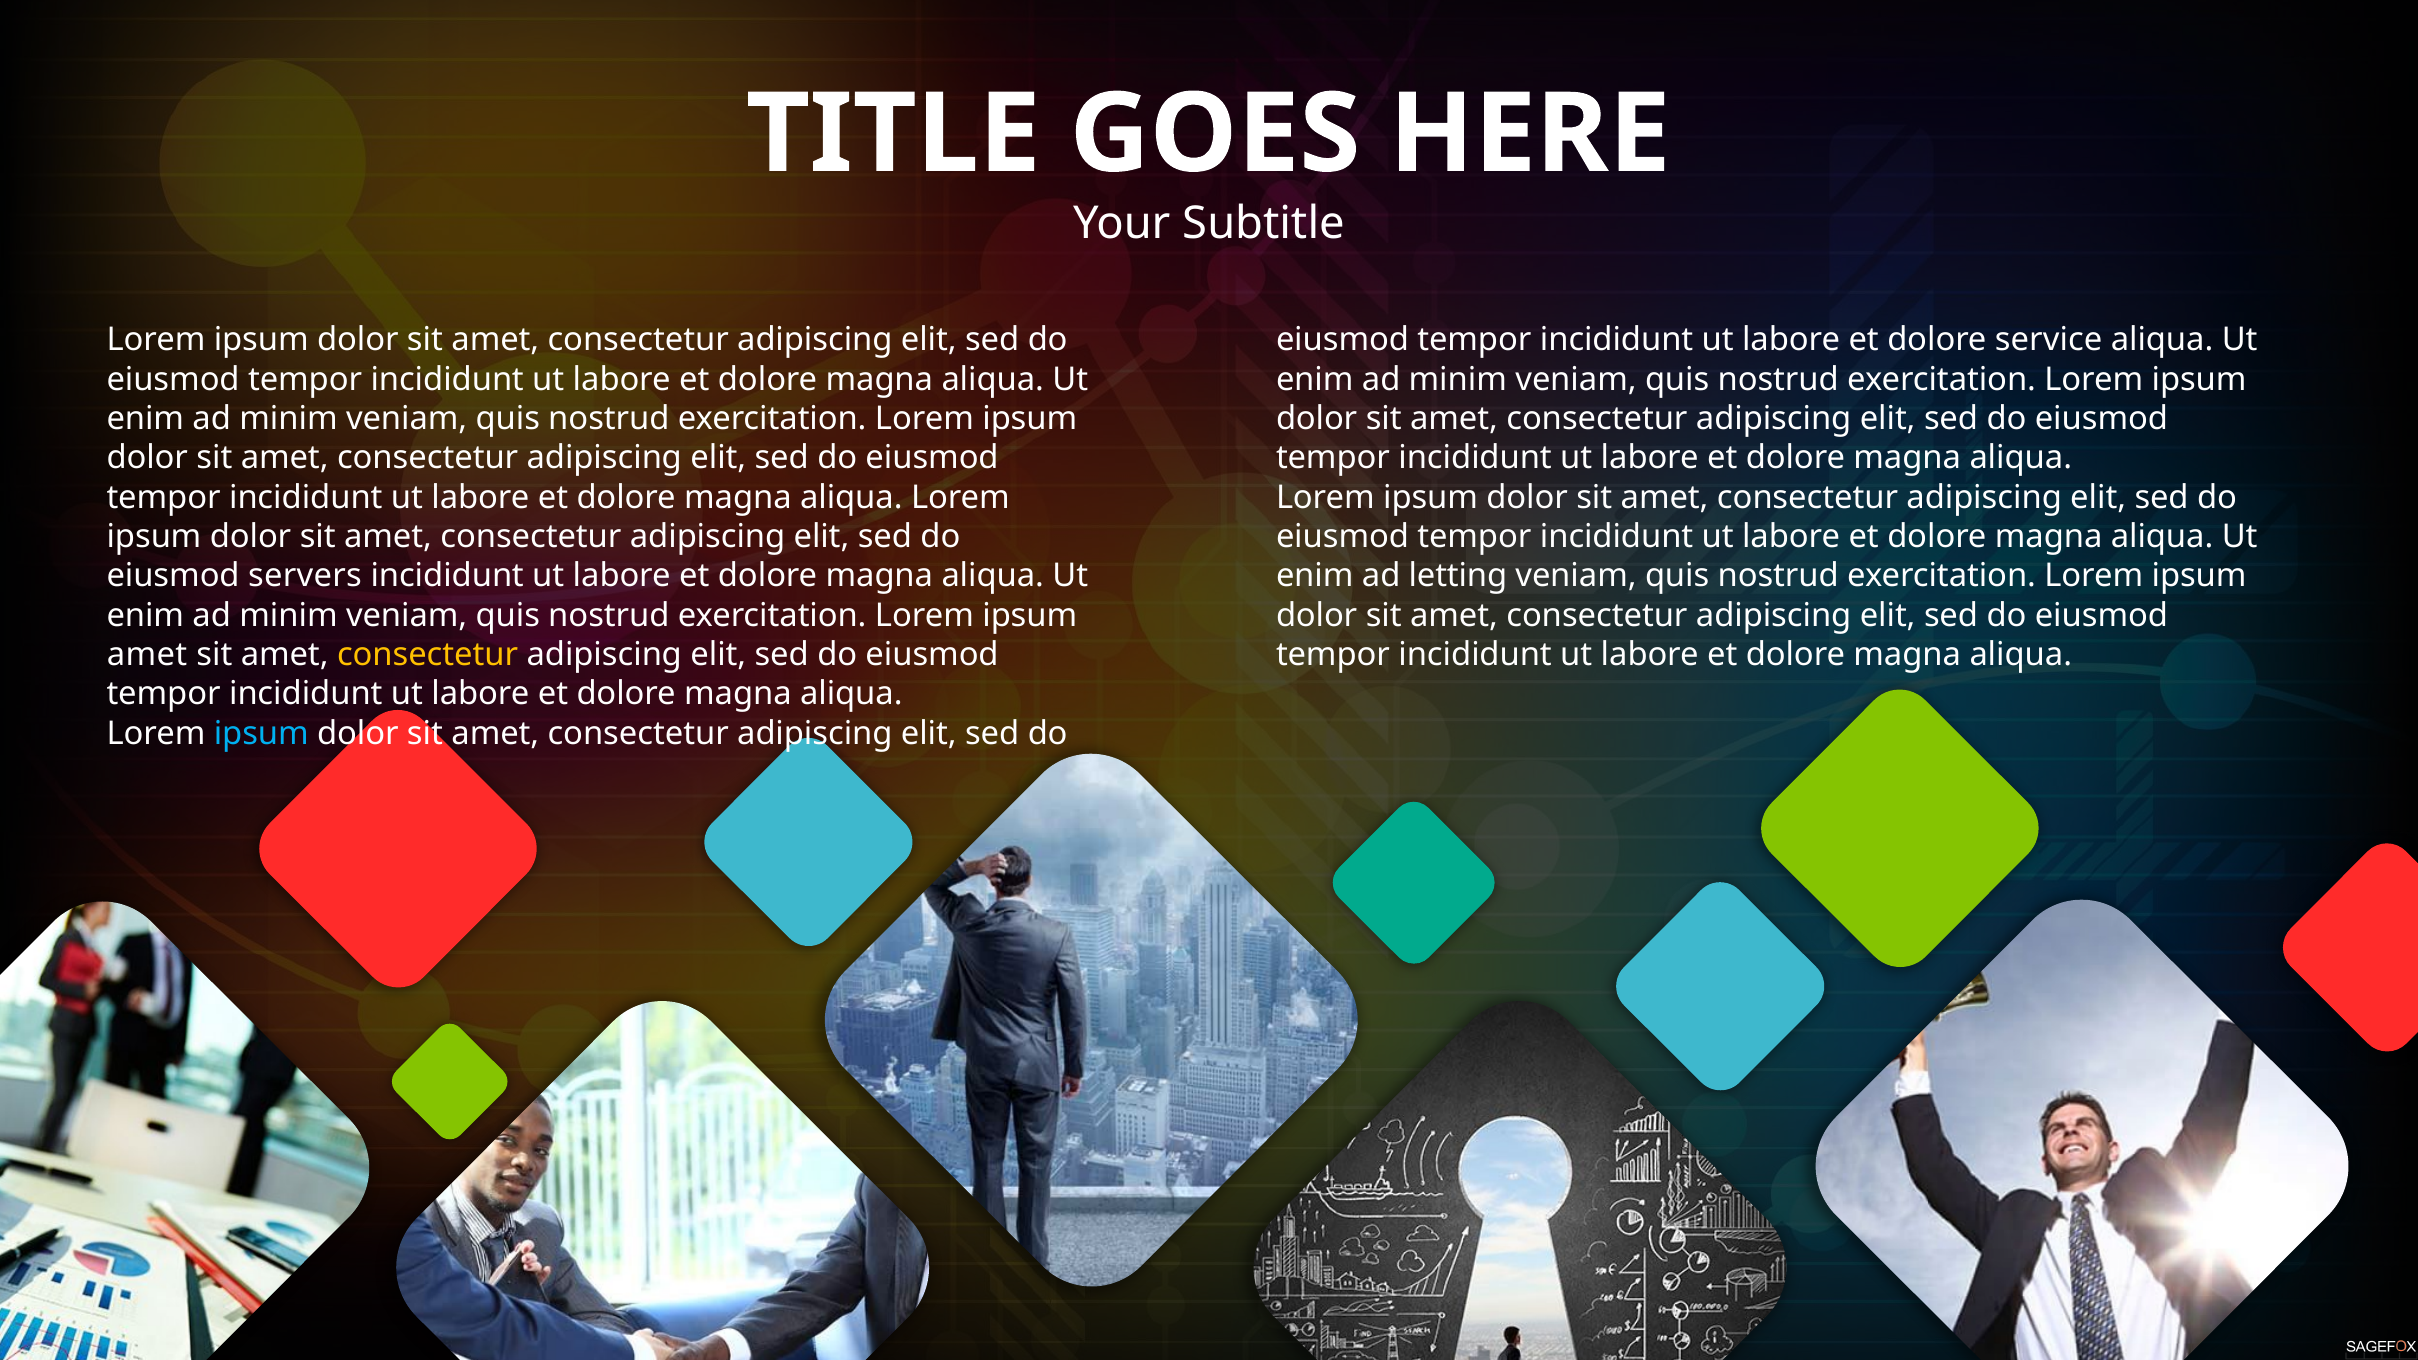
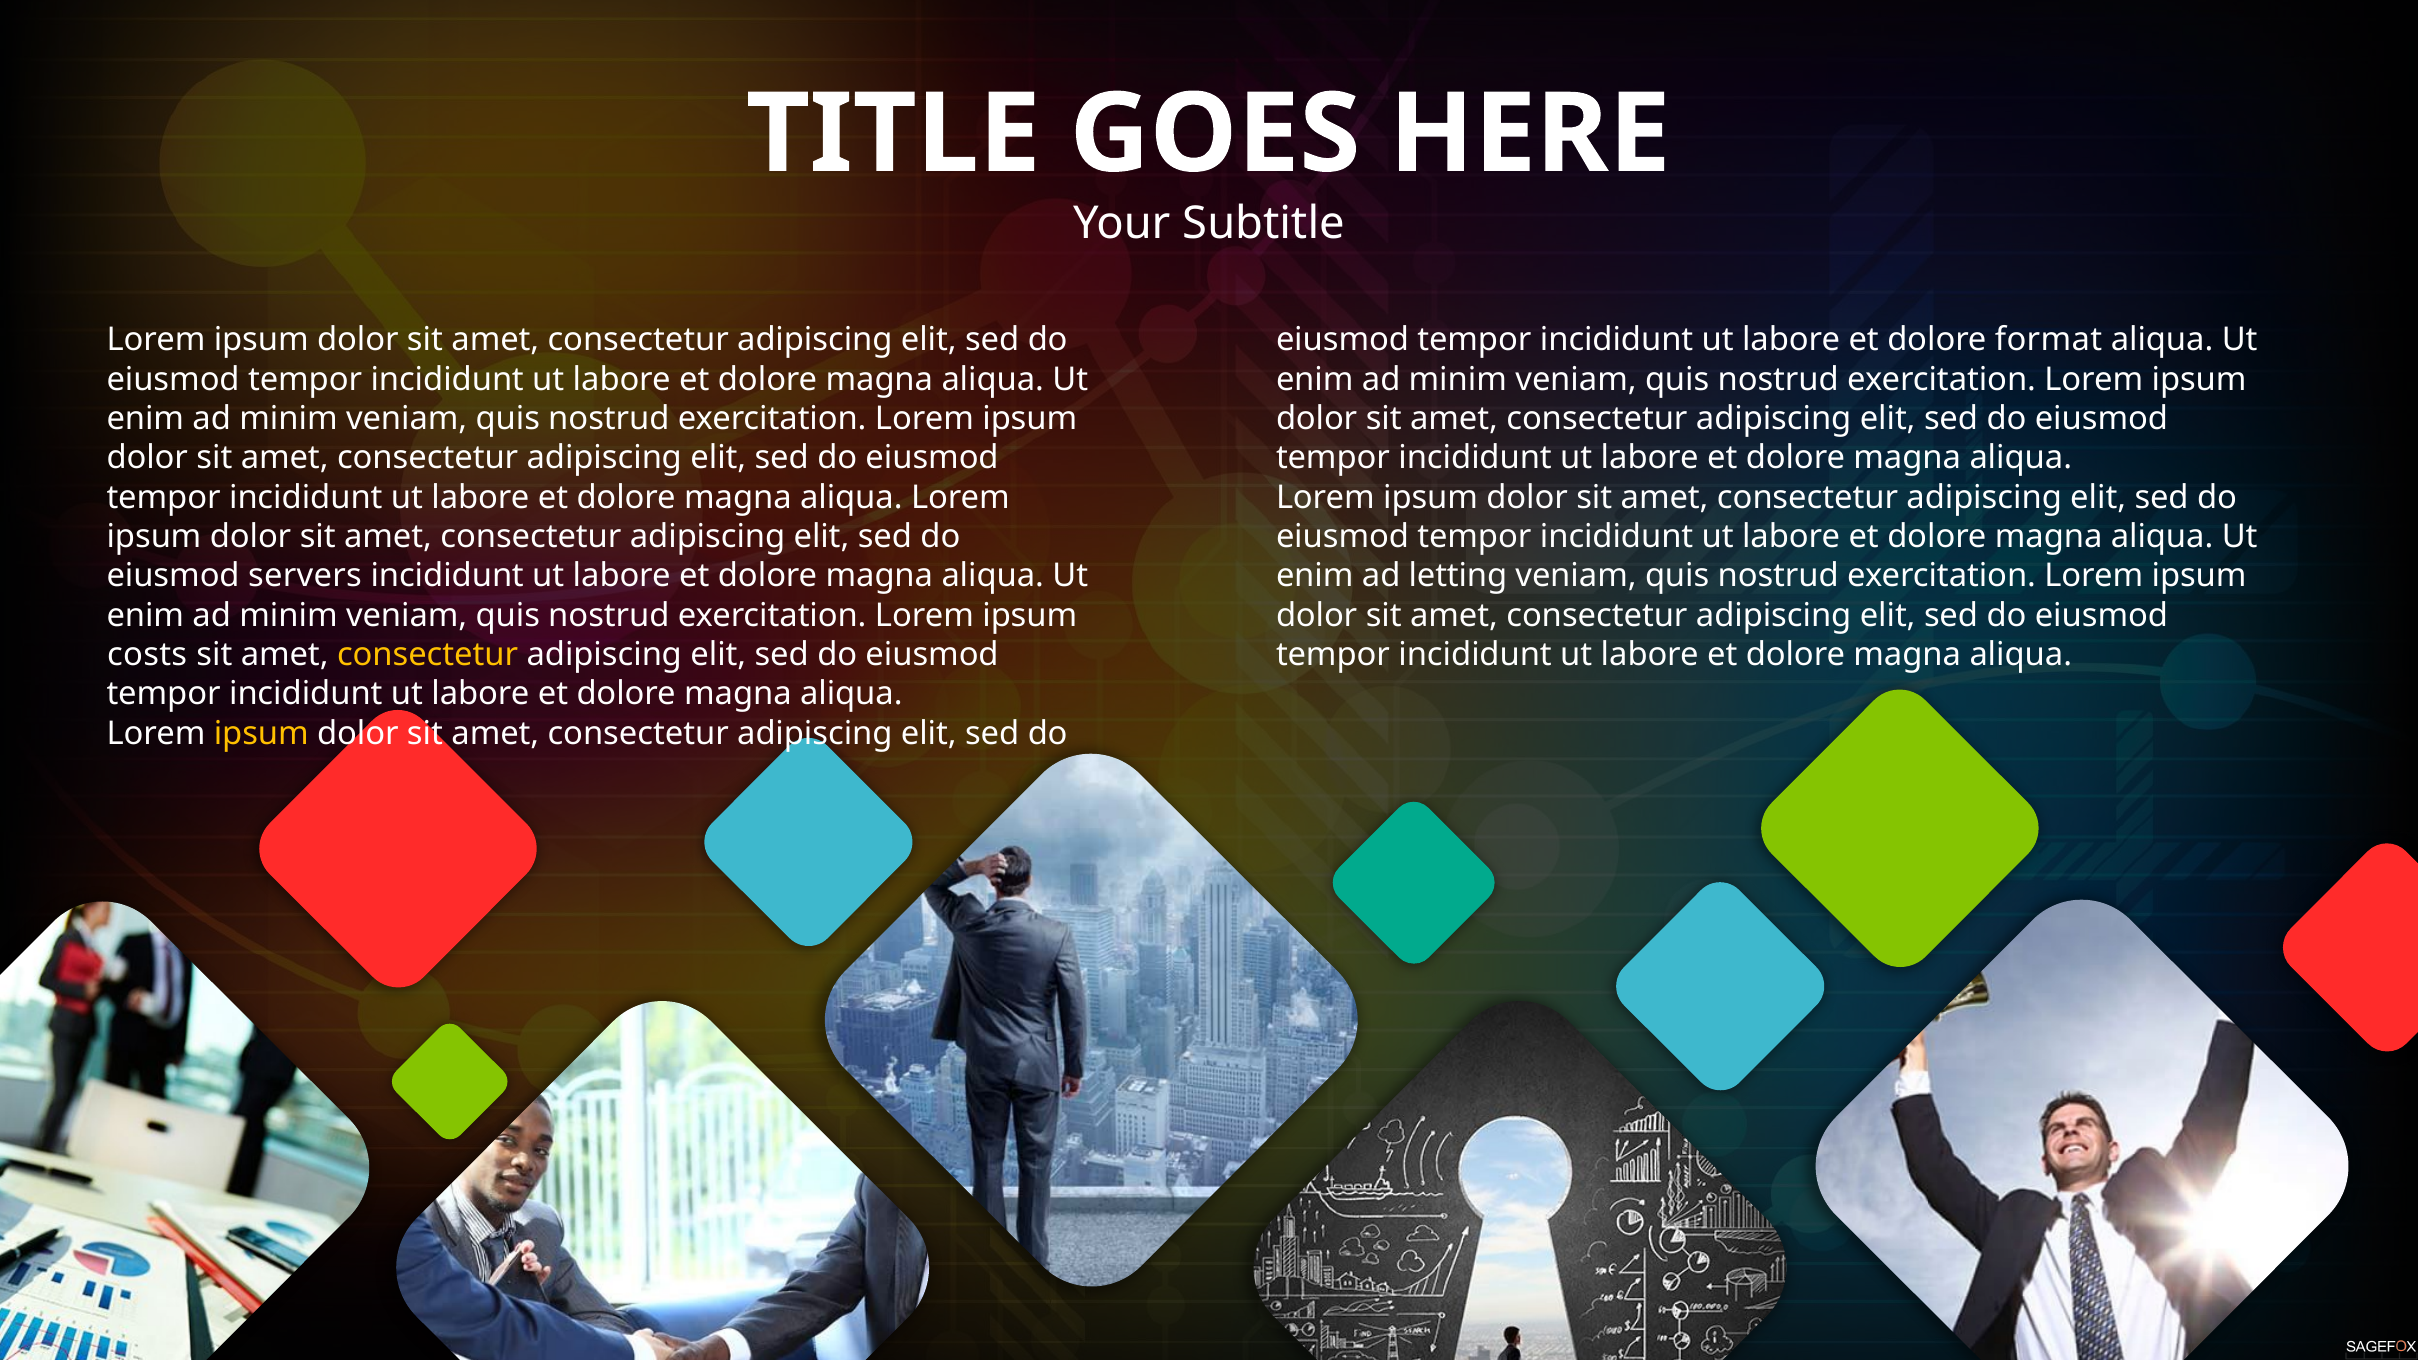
service: service -> format (2049, 340)
amet: amet -> costs (147, 655)
ipsum colour: light blue -> yellow (261, 733)
